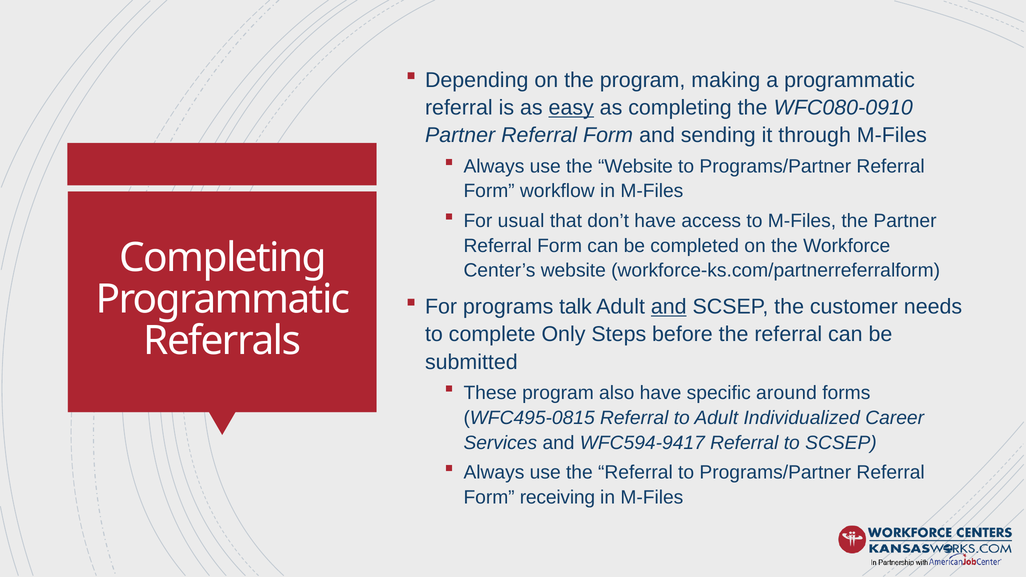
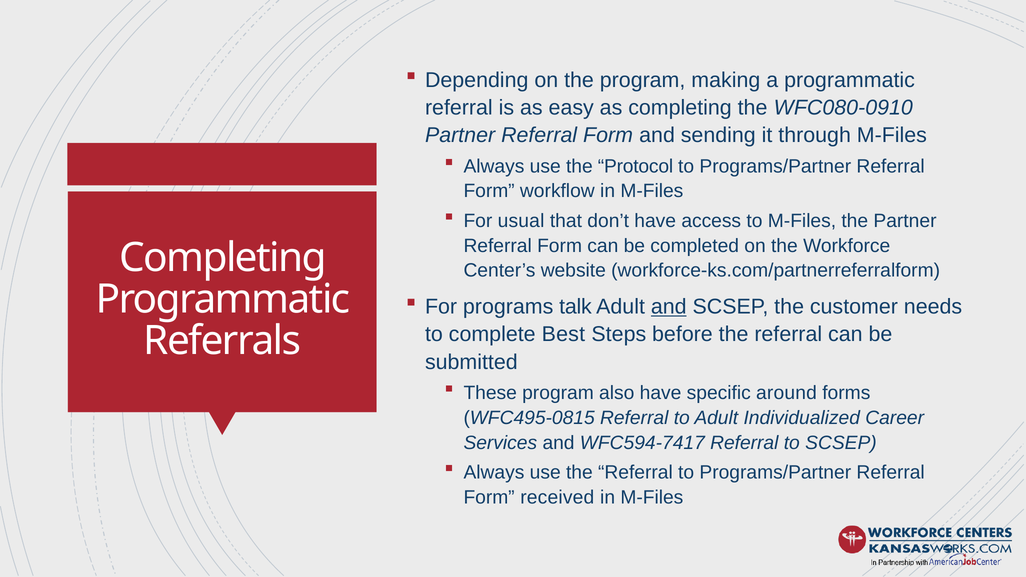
easy underline: present -> none (571, 108)
the Website: Website -> Protocol (636, 166)
Only: Only -> Best (563, 334)
WFC594-9417: WFC594-9417 -> WFC594-7417 (642, 443)
receiving: receiving -> received (557, 497)
